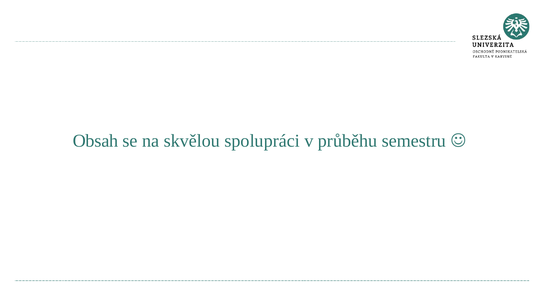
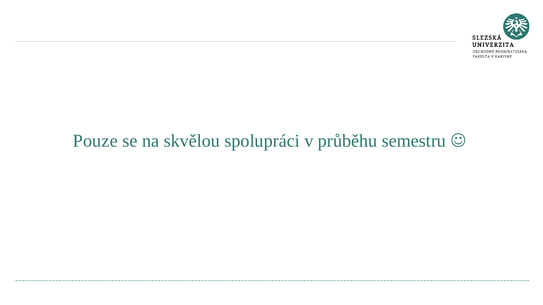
Obsah: Obsah -> Pouze (95, 141)
